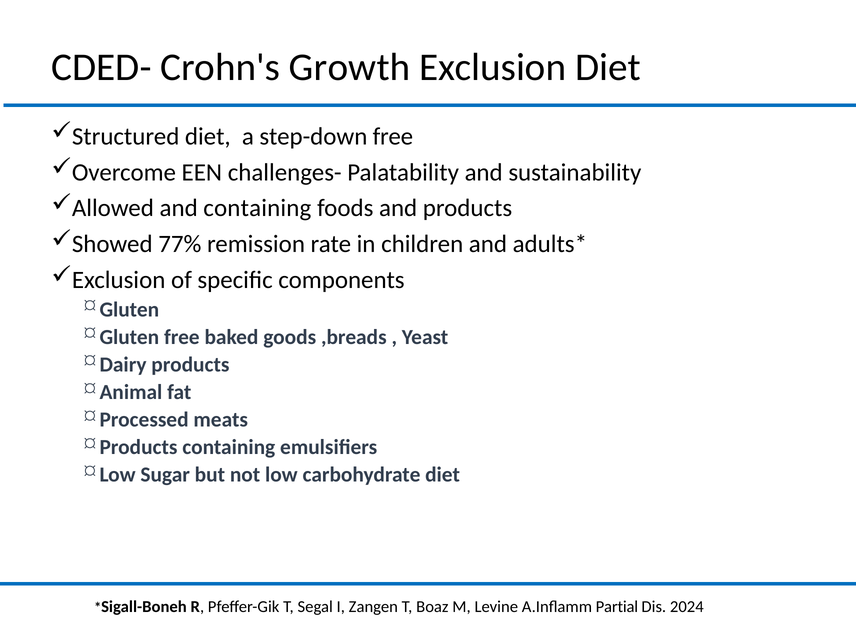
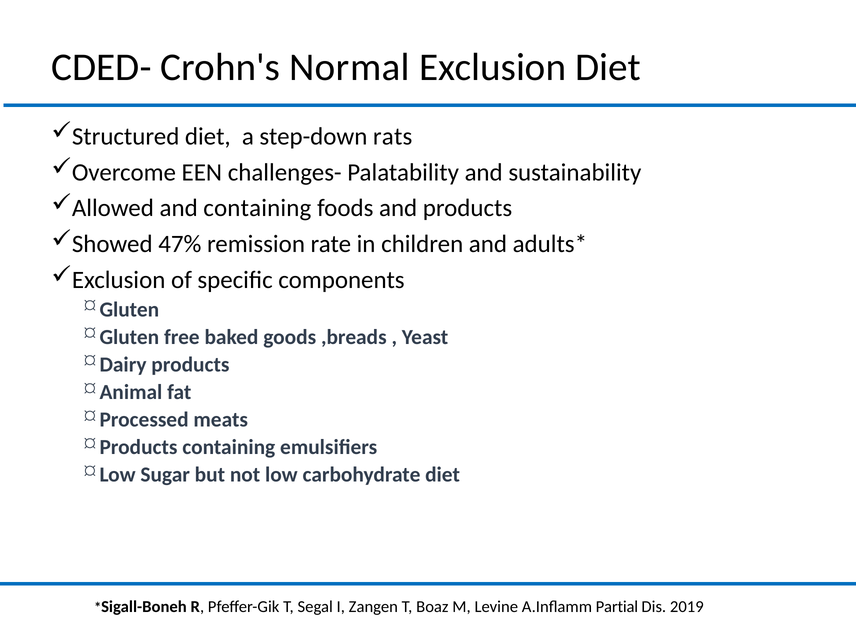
Growth: Growth -> Normal (350, 67)
step-down free: free -> rats (393, 136)
77%: 77% -> 47% (180, 244)
2024: 2024 -> 2019 (687, 607)
